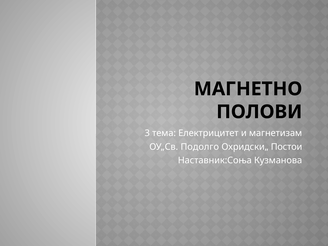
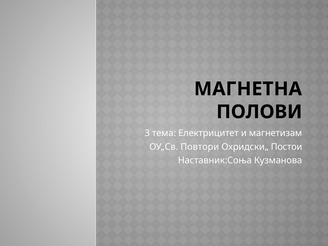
МАГНЕТНО: МАГНЕТНО -> МАГНЕТНА (248, 89)
Подолго: Подолго -> Повтори (200, 147)
